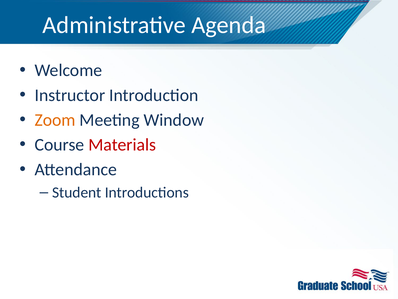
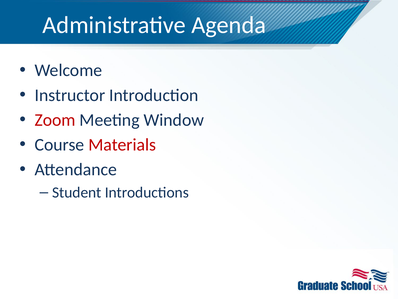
Zoom colour: orange -> red (55, 120)
